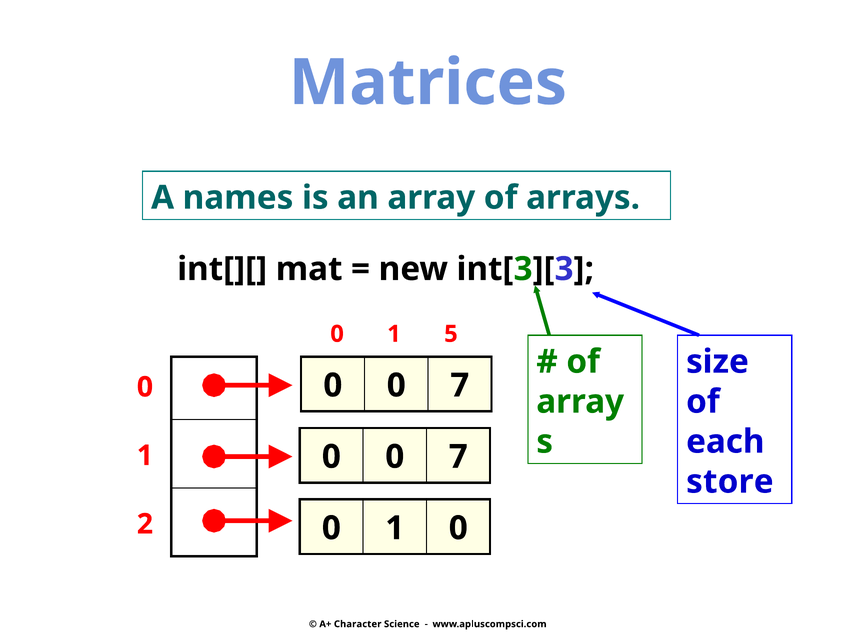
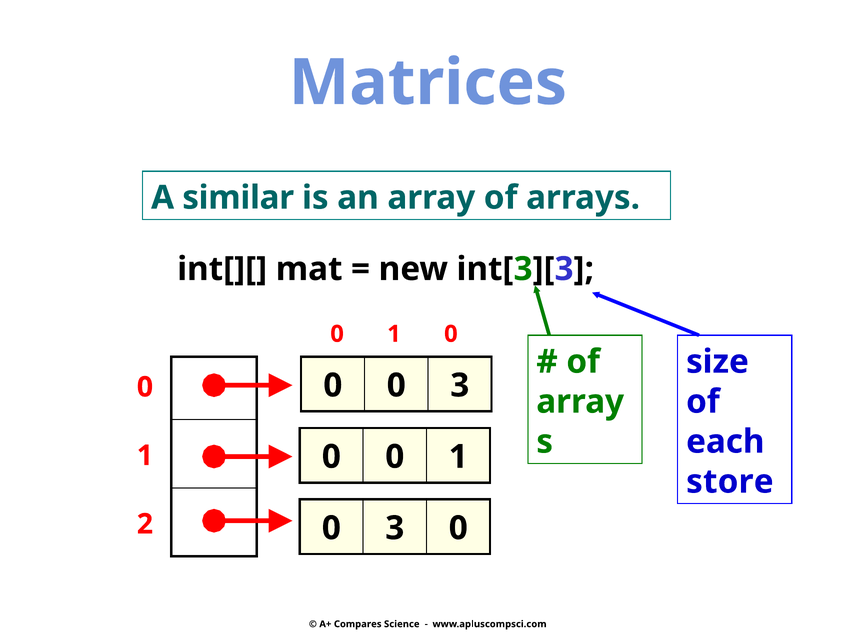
names: names -> similar (238, 198)
5: 5 -> 0 (451, 334)
7: 7 -> 3 (460, 385)
7: 7 -> 1 (458, 457)
1: 1 -> 3 (395, 528)
Character: Character -> Compares (358, 624)
